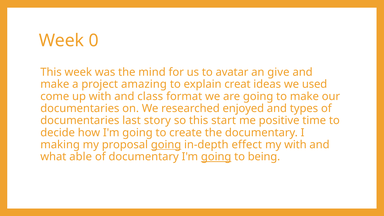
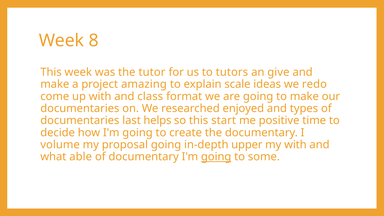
0: 0 -> 8 (94, 40)
mind: mind -> tutor (152, 72)
avatar: avatar -> tutors (232, 72)
creat: creat -> scale (237, 84)
used: used -> redo (314, 84)
story: story -> helps (157, 121)
making: making -> volume (60, 145)
going underline: present -> none (166, 145)
effect: effect -> upper (247, 145)
being: being -> some (264, 157)
